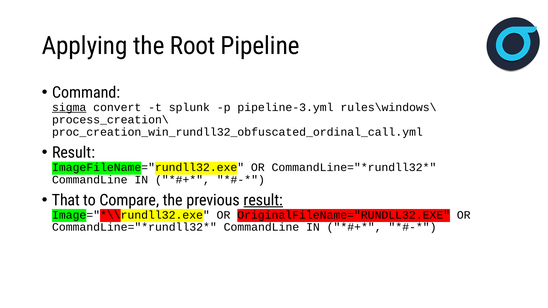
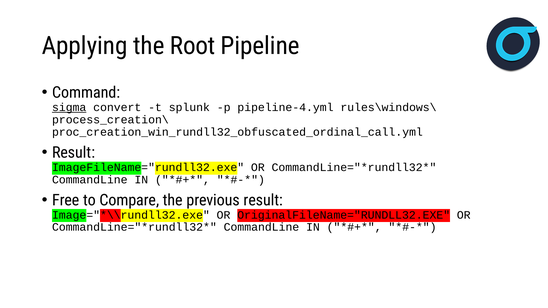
pipeline-3.yml: pipeline-3.yml -> pipeline-4.yml (285, 107)
That: That -> Free (66, 200)
result underline: present -> none (263, 200)
